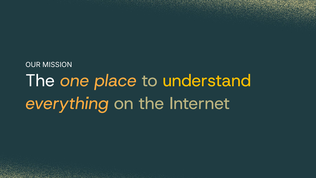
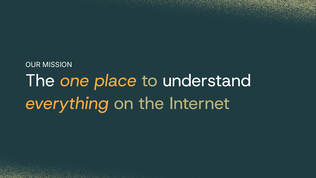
understand colour: yellow -> white (207, 80)
